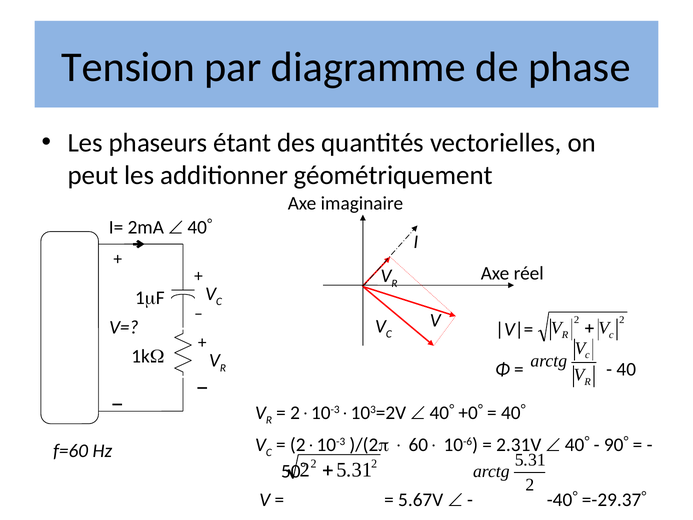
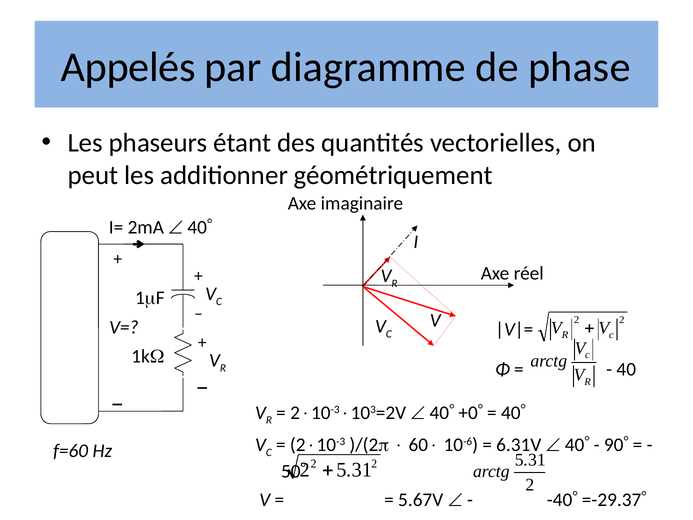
Tension: Tension -> Appelés (128, 67)
2.31V: 2.31V -> 6.31V (519, 445)
